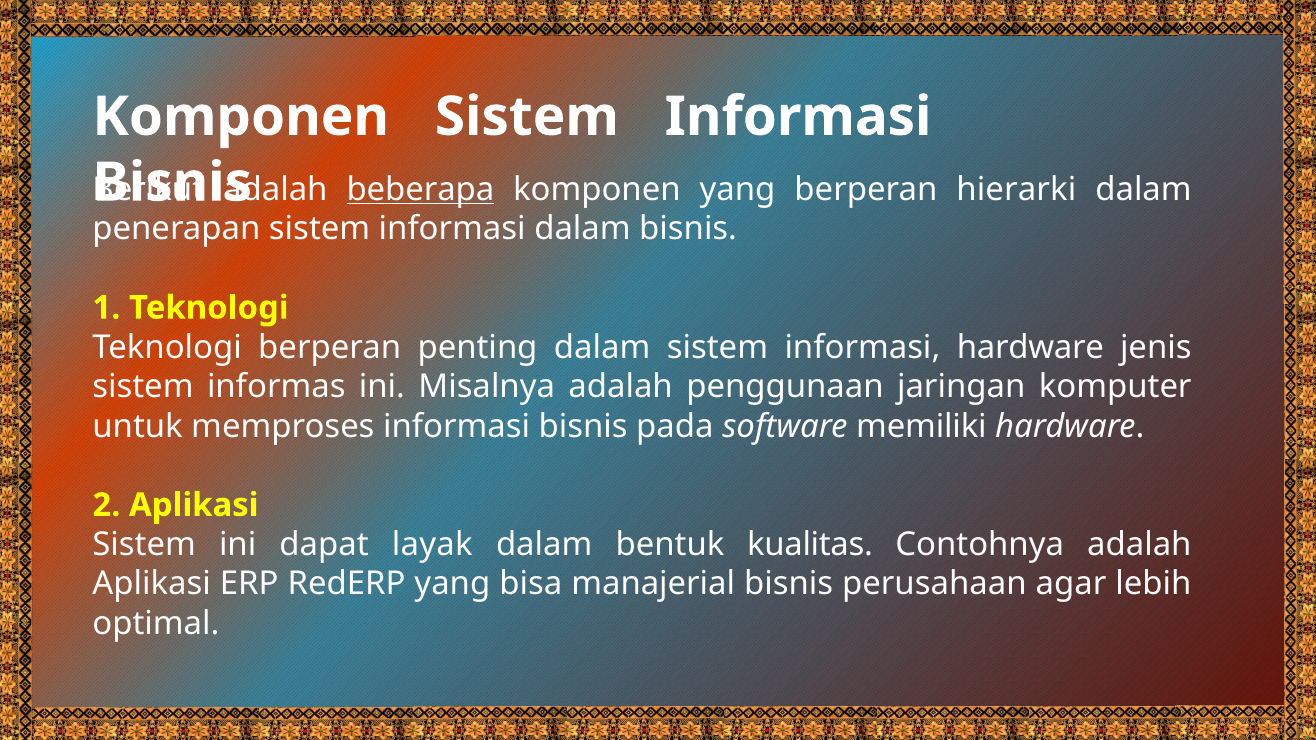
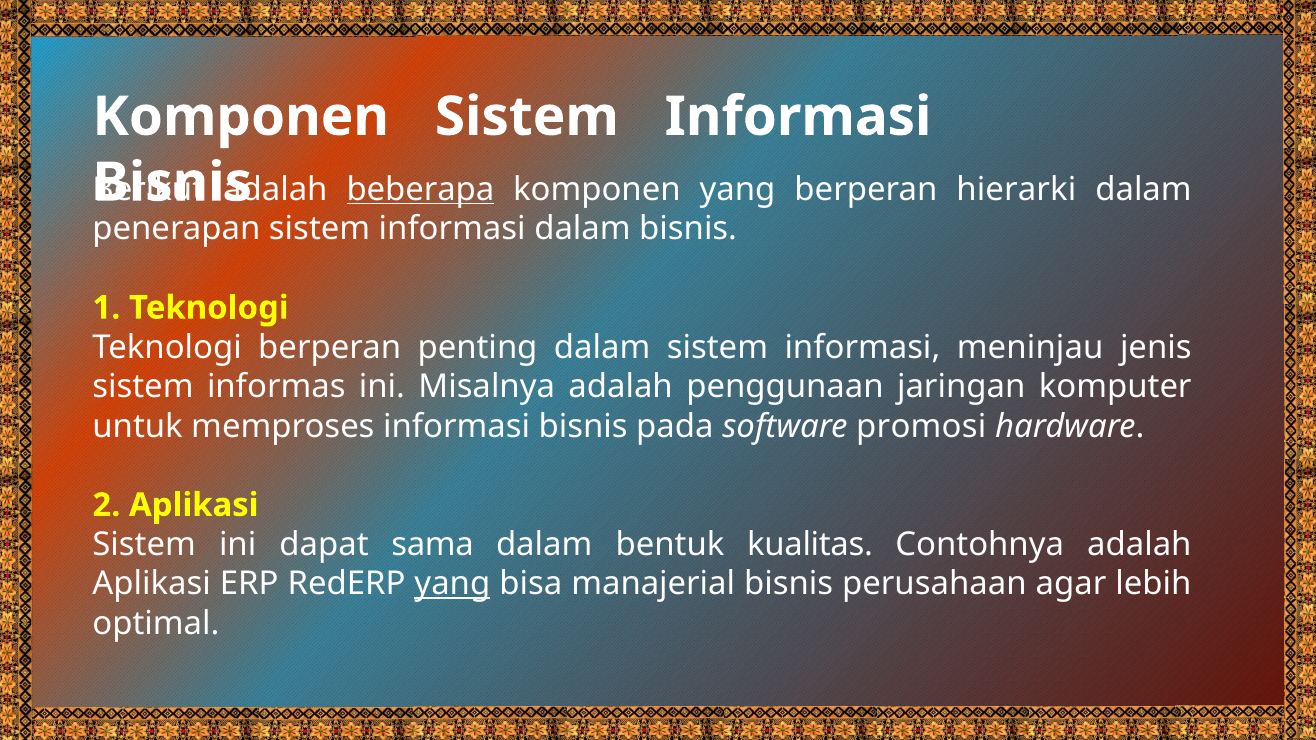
informasi hardware: hardware -> meninjau (1030, 347)
memiliki: memiliki -> promosi (921, 426)
layak: layak -> sama (433, 545)
yang underline: none -> present (452, 584)
